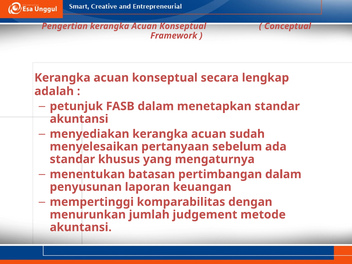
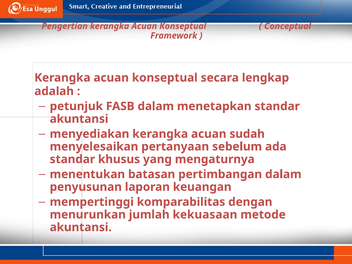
judgement: judgement -> kekuasaan (205, 215)
